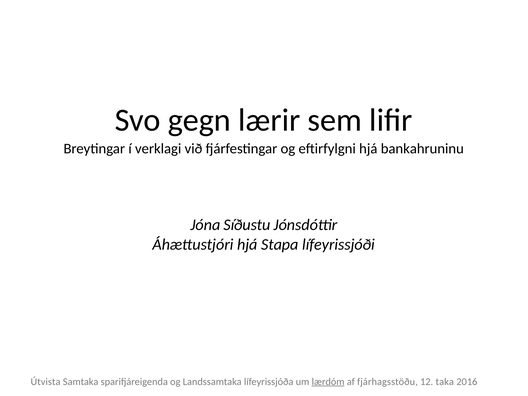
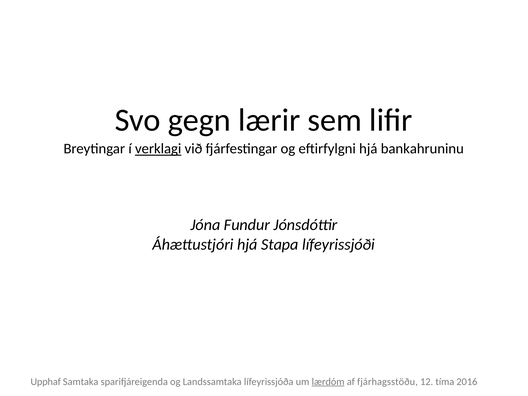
verklagi underline: none -> present (158, 149)
Síðustu: Síðustu -> Fundur (247, 225)
Útvista: Útvista -> Upphaf (46, 382)
taka: taka -> tíma (445, 382)
